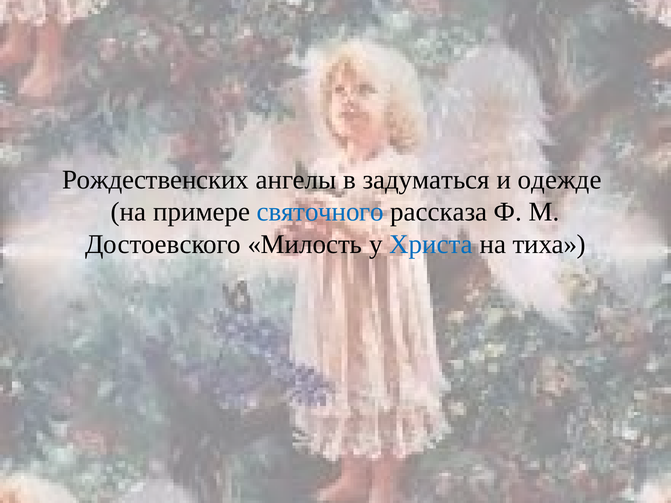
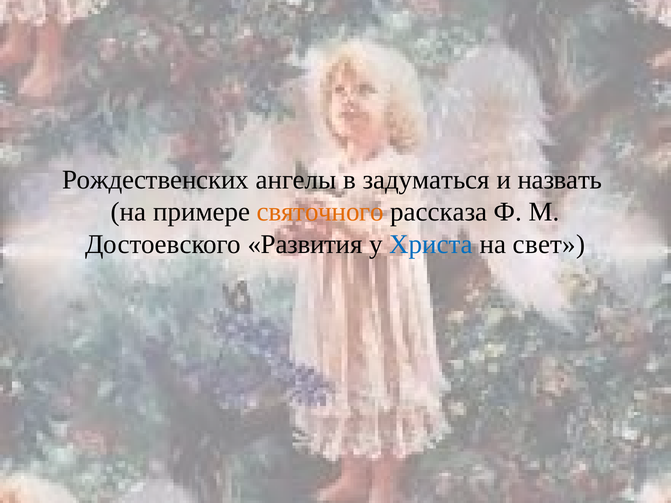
одежде: одежде -> назвать (560, 180)
святочного colour: blue -> orange (320, 212)
Милость: Милость -> Развития (305, 245)
тиха: тиха -> свет (549, 245)
